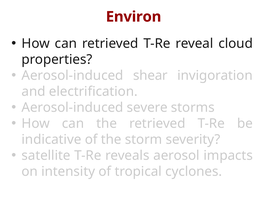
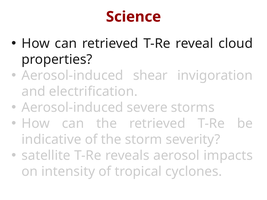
Environ: Environ -> Science (133, 17)
